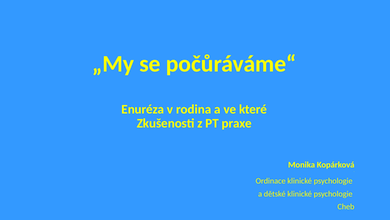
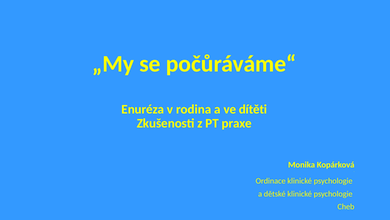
které: které -> dítěti (253, 109)
